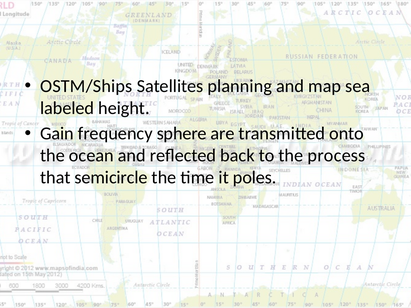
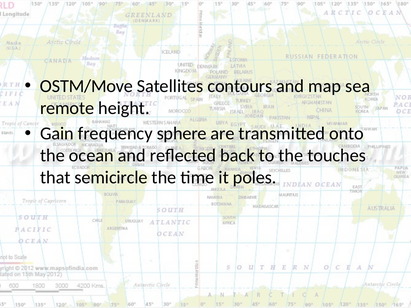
OSTM/Ships: OSTM/Ships -> OSTM/Move (86, 86)
planning: planning -> contours (240, 86)
labeled: labeled -> remote (67, 108)
process: process -> touches (337, 156)
